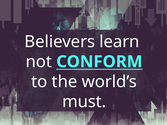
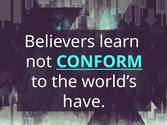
must: must -> have (84, 102)
